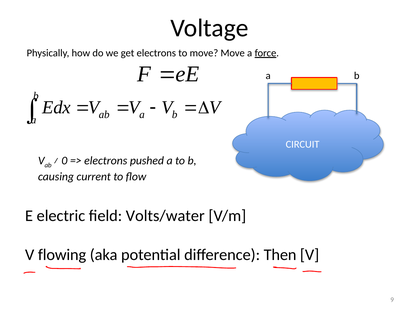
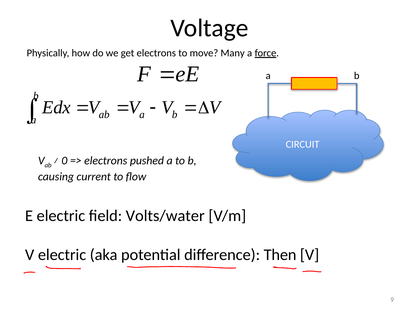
move Move: Move -> Many (233, 53)
V flowing: flowing -> electric (62, 255)
